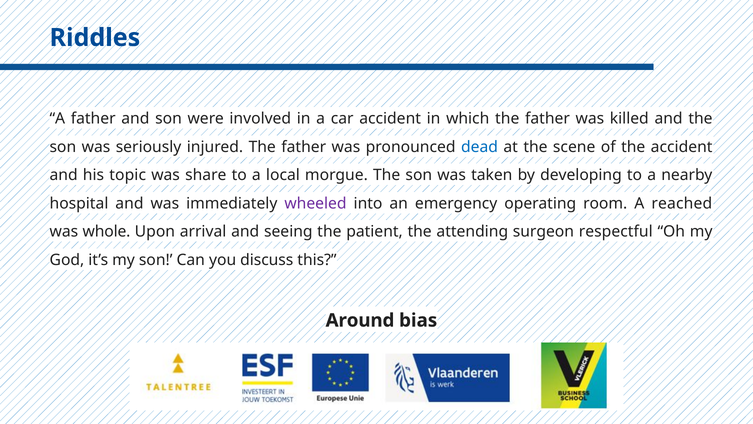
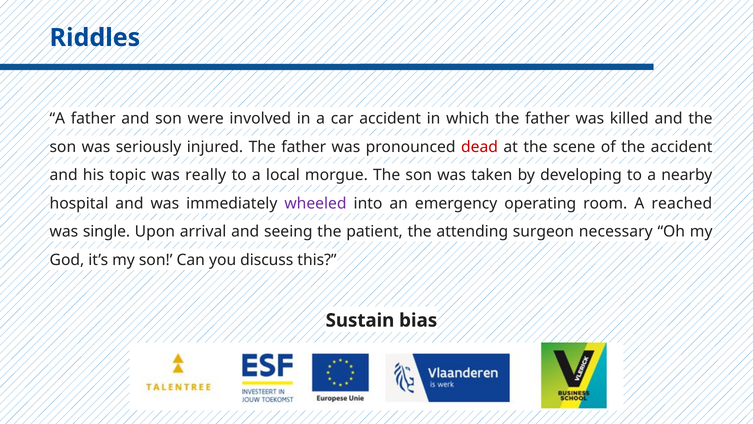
dead colour: blue -> red (479, 147)
share: share -> really (206, 175)
whole: whole -> single (106, 231)
respectful: respectful -> necessary (616, 231)
Around: Around -> Sustain (360, 320)
